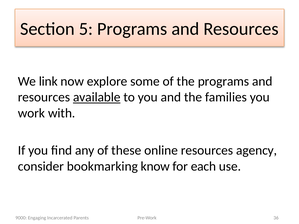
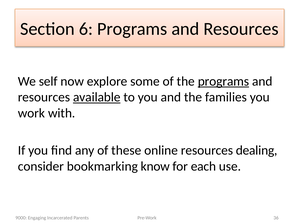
5: 5 -> 6 (86, 29)
link: link -> self (48, 81)
programs underline: none -> present (223, 81)
agency: agency -> dealing (257, 151)
